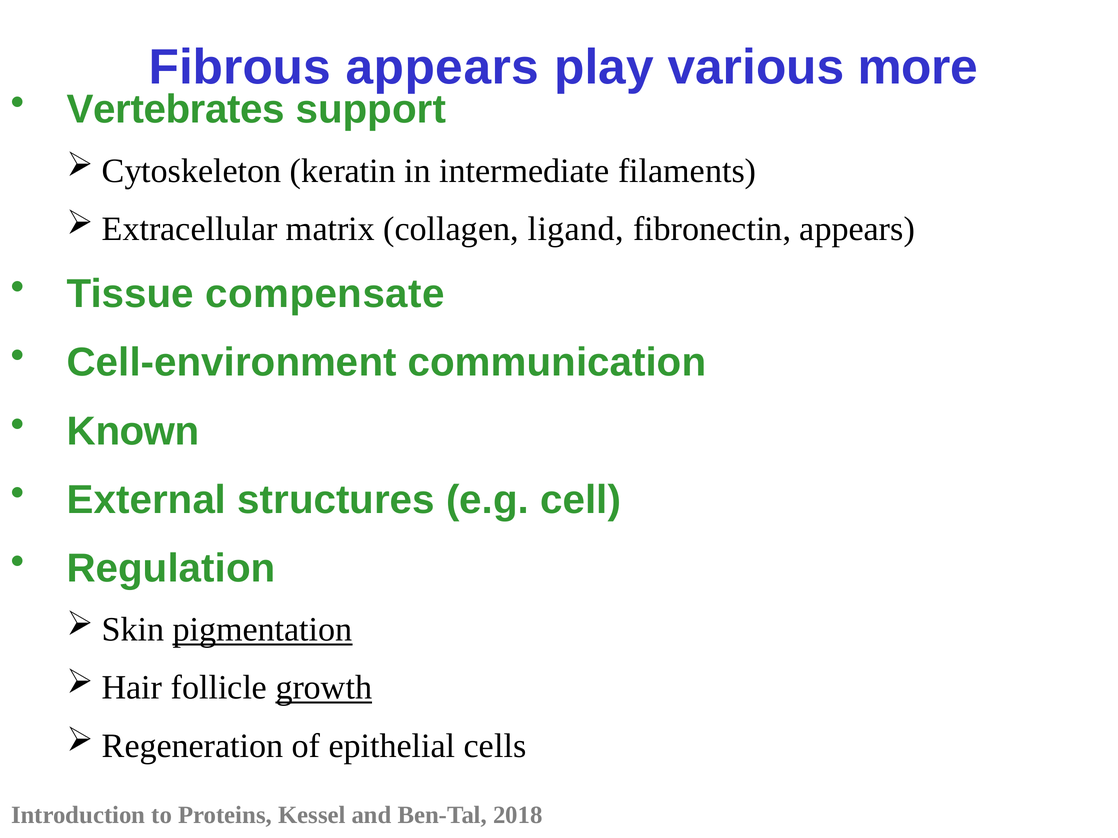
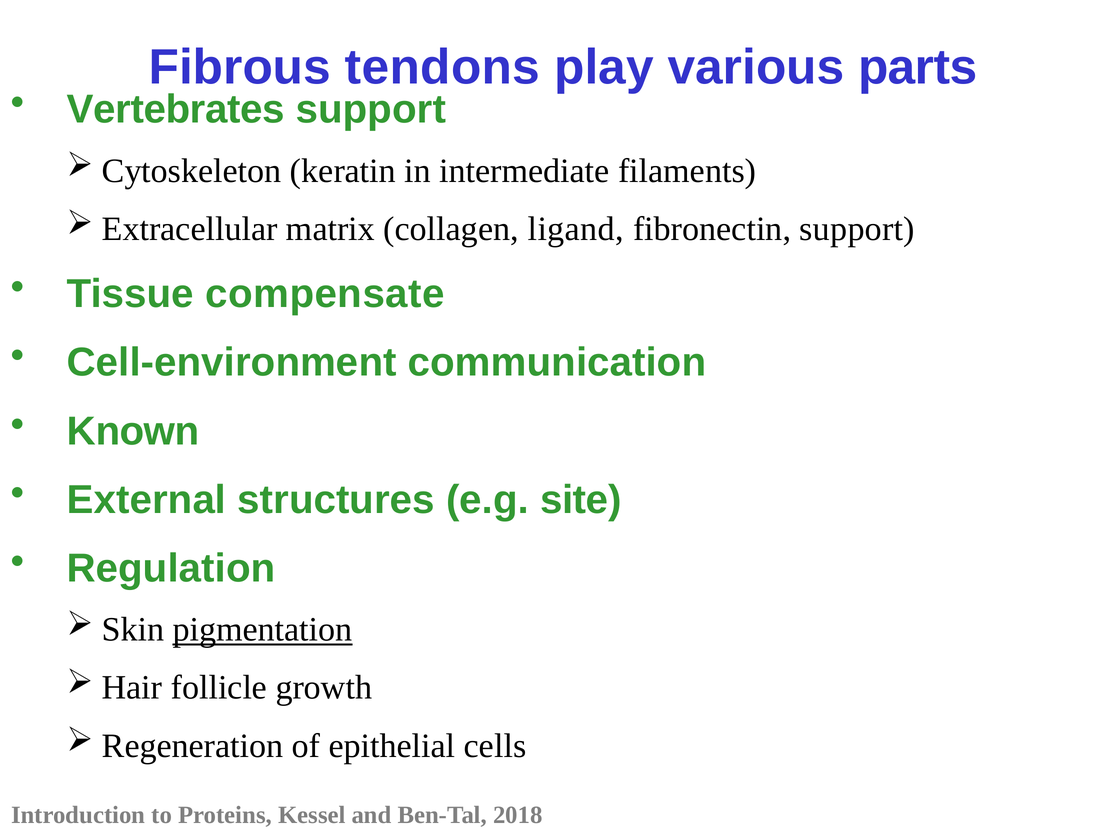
Fibrous appears: appears -> tendons (442, 67)
more: more -> parts (918, 67)
fibronectin appears: appears -> support (857, 229)
cell: cell -> site (581, 500)
growth underline: present -> none (324, 688)
